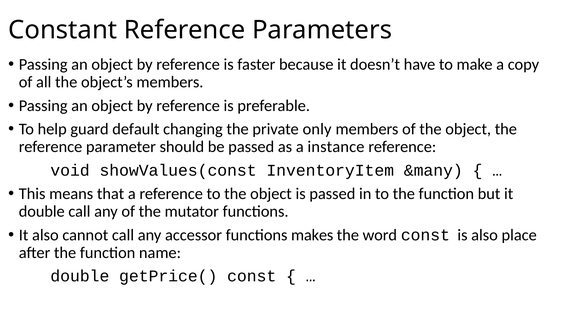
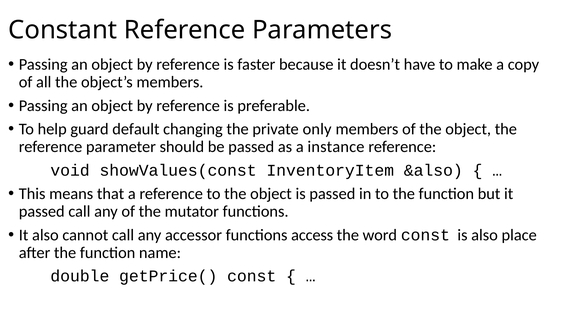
&many: &many -> &also (433, 170)
double: double -> passed (42, 212)
makes: makes -> access (312, 235)
